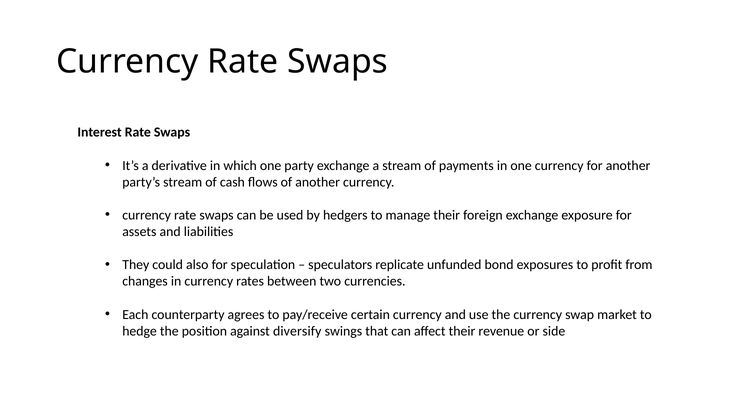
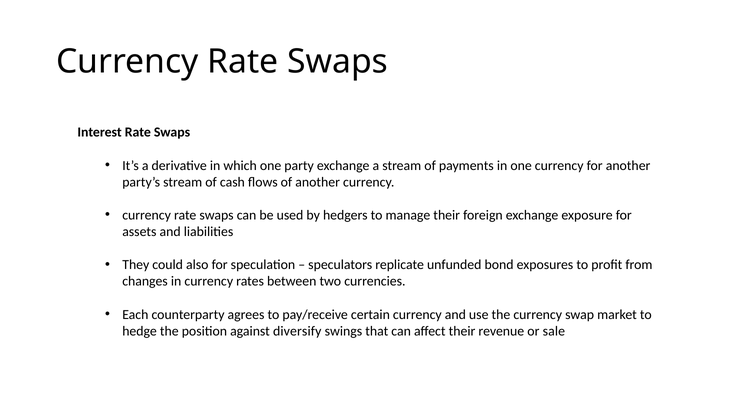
side: side -> sale (554, 331)
